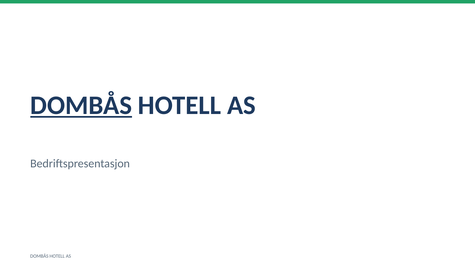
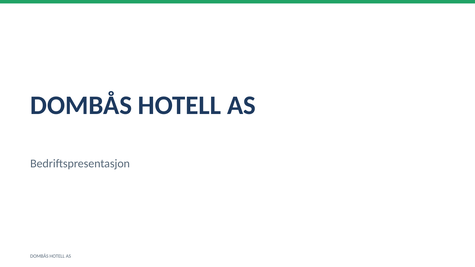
DOMBÅS underline: present -> none (81, 105)
